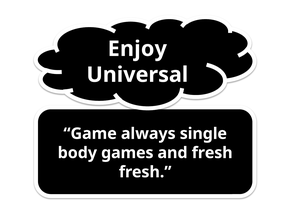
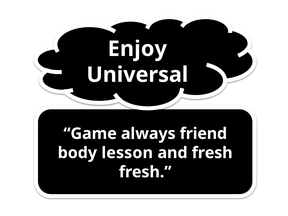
single: single -> friend (203, 134)
games: games -> lesson (127, 153)
